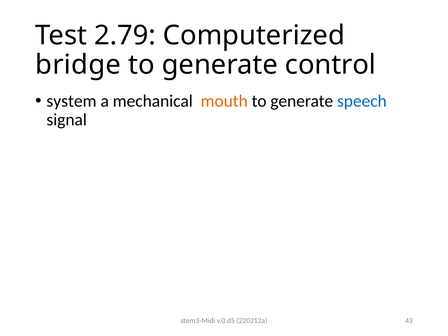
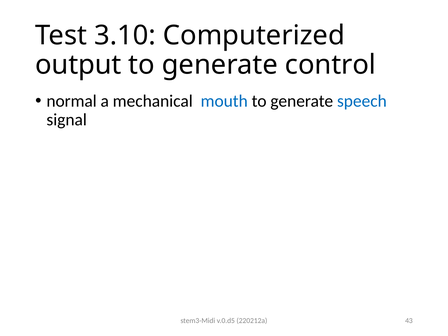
2.79: 2.79 -> 3.10 (125, 35)
bridge: bridge -> output (78, 65)
system: system -> normal (72, 101)
mouth colour: orange -> blue (224, 101)
